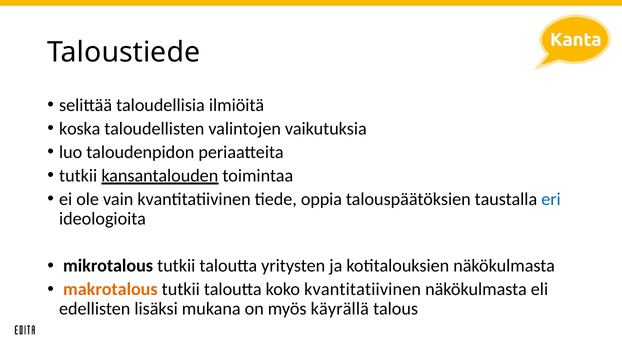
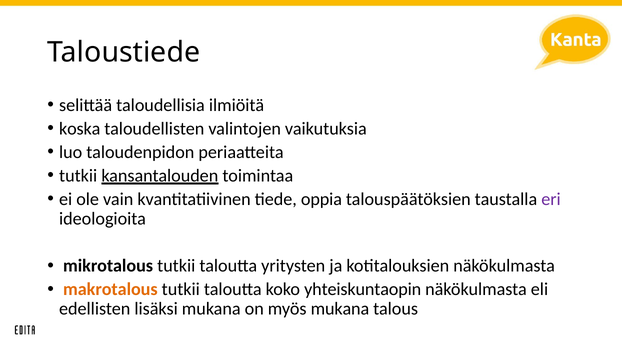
eri colour: blue -> purple (551, 199)
koko kvantitatiivinen: kvantitatiivinen -> yhteiskuntaopin (363, 289)
myös käyrällä: käyrällä -> mukana (340, 309)
